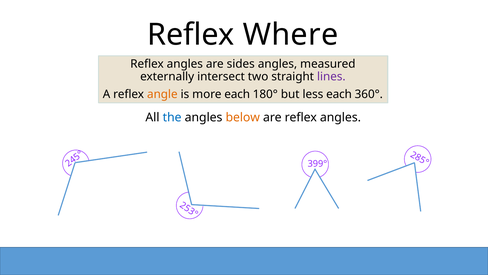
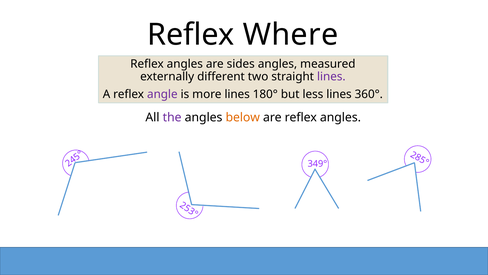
intersect: intersect -> different (221, 76)
angle colour: orange -> purple (162, 94)
more each: each -> lines (237, 94)
less each: each -> lines (339, 94)
the colour: blue -> purple (172, 117)
399°: 399° -> 349° (317, 163)
